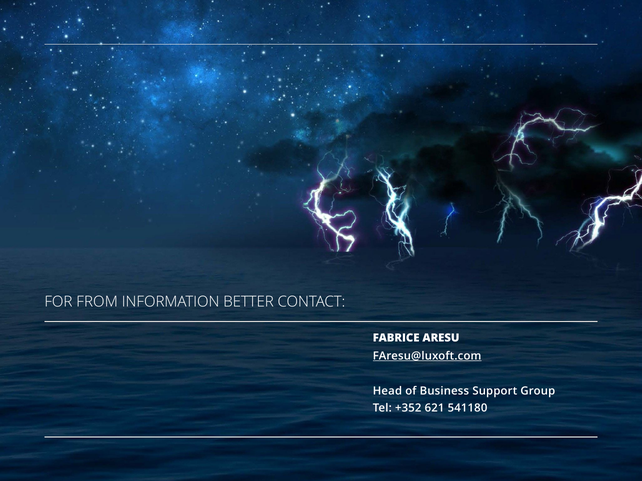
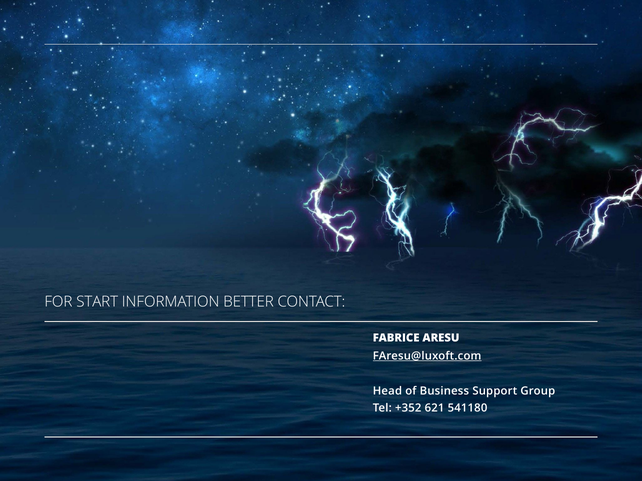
FROM: FROM -> START (97, 302)
